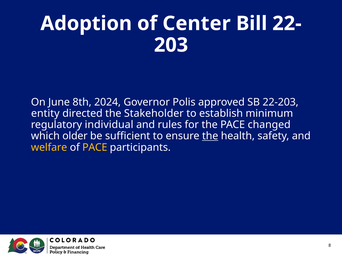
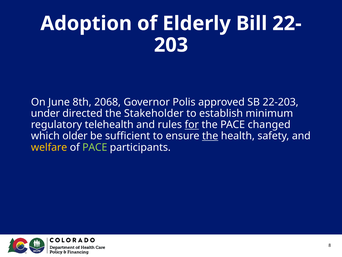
Center: Center -> Elderly (197, 23)
2024: 2024 -> 2068 (108, 102)
entity: entity -> under (45, 113)
individual: individual -> telehealth (109, 124)
for underline: none -> present (192, 124)
PACE colour: yellow -> light green (95, 147)
